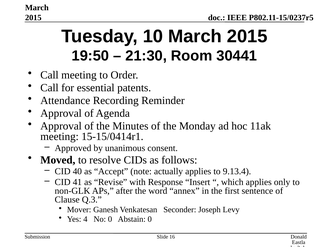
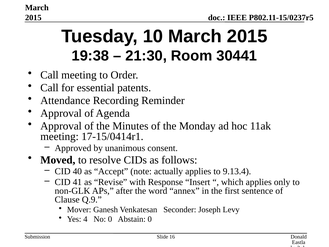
19:50: 19:50 -> 19:38 (90, 56)
15-15/0414r1: 15-15/0414r1 -> 17-15/0414r1 (112, 136)
Q.3: Q.3 -> Q.9 (92, 199)
